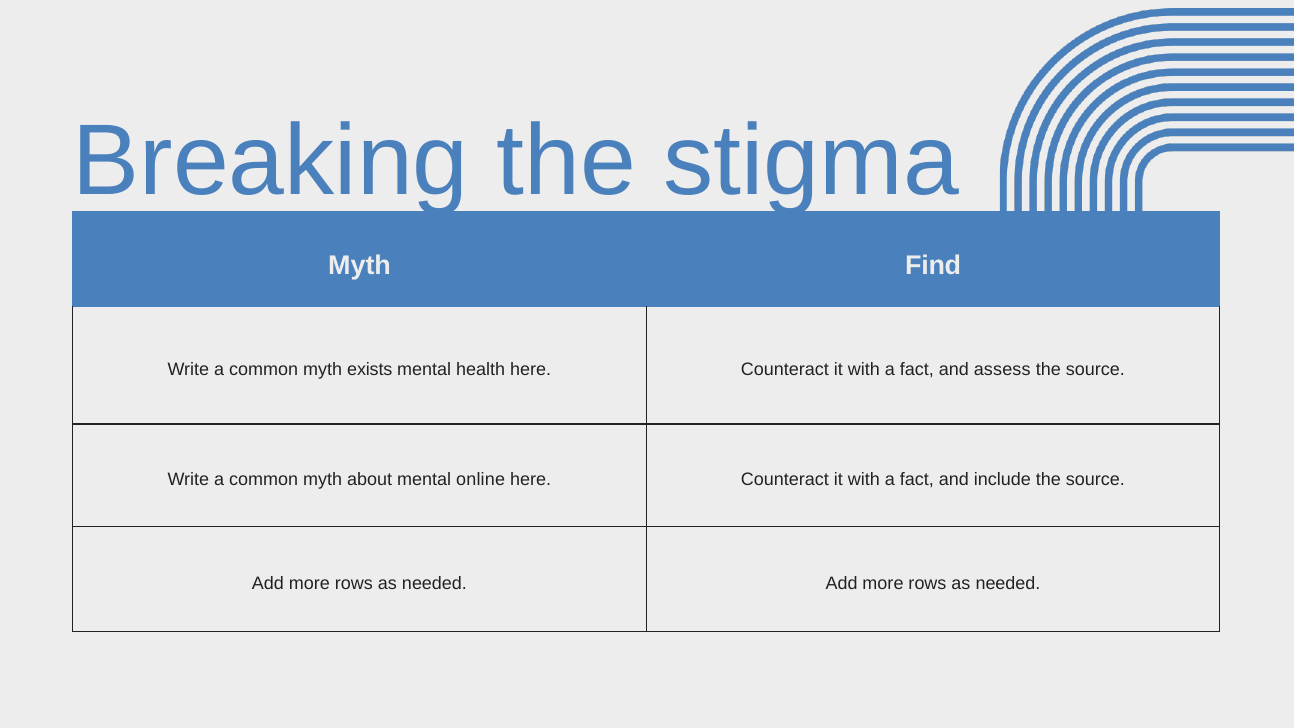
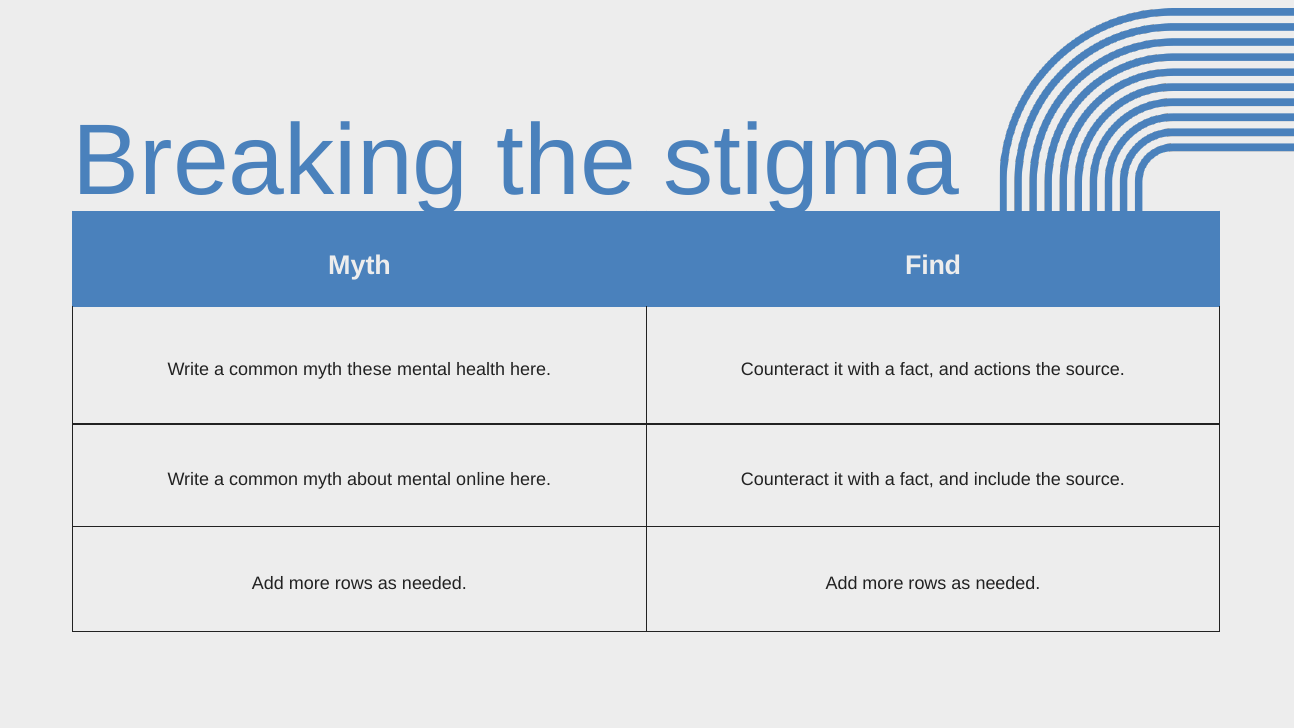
exists: exists -> these (370, 370)
assess: assess -> actions (1002, 370)
